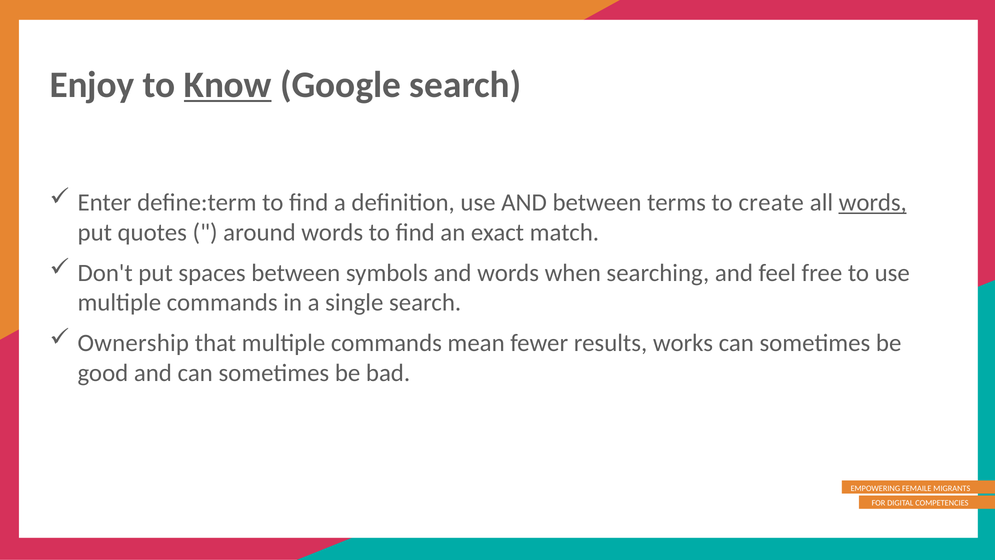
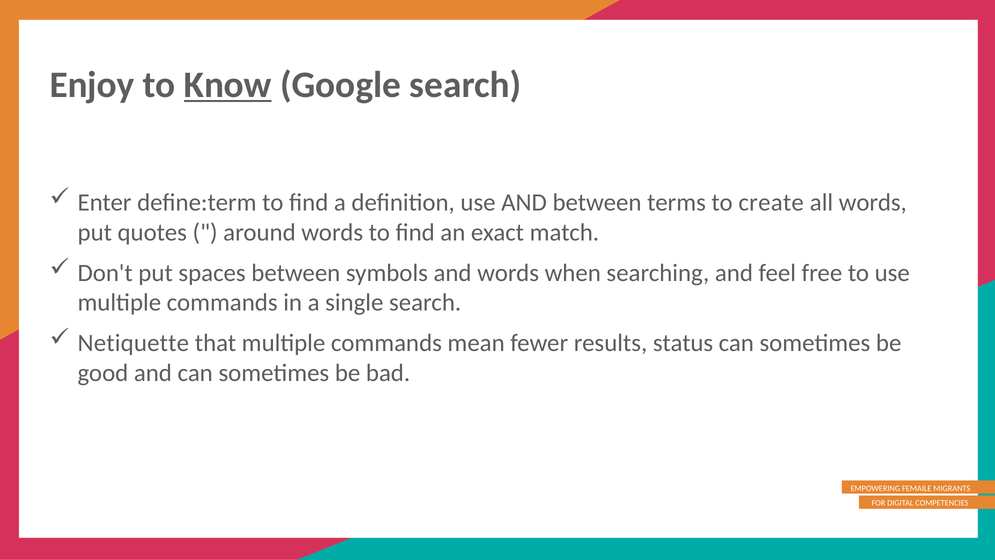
words underline: present -> none (873, 203)
Ownership: Ownership -> Netiquette (133, 343)
works: works -> status (683, 343)
